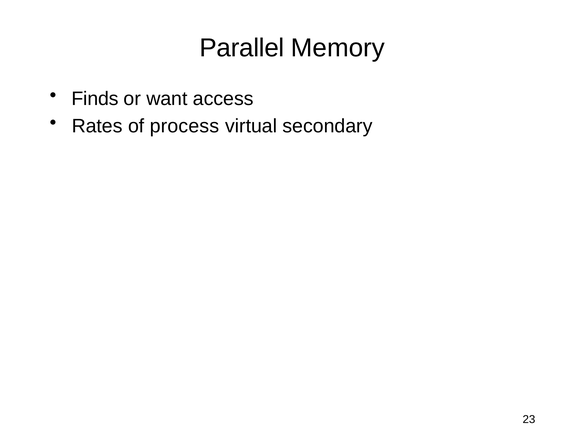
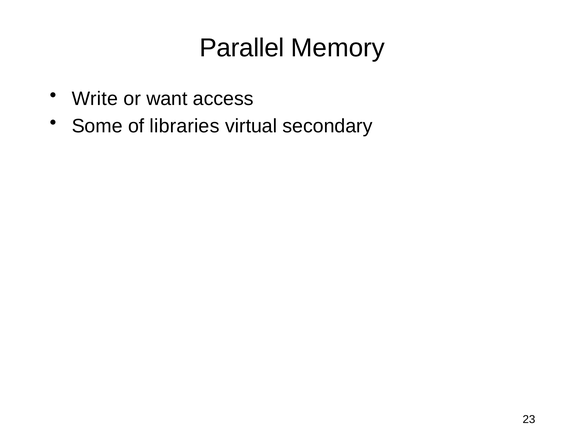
Finds: Finds -> Write (95, 99)
Rates: Rates -> Some (97, 126)
process: process -> libraries (185, 126)
